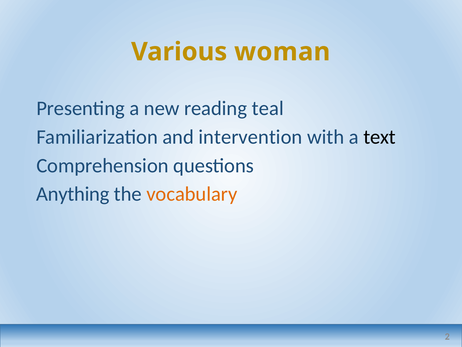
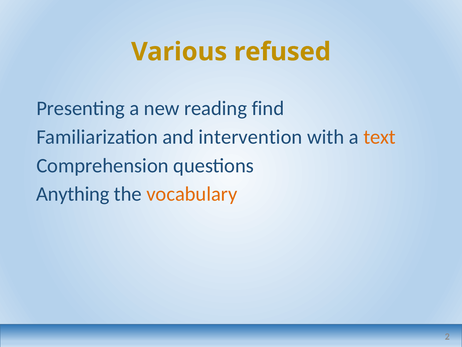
woman: woman -> refused (282, 52)
teal: teal -> find (268, 108)
text colour: black -> orange (380, 137)
